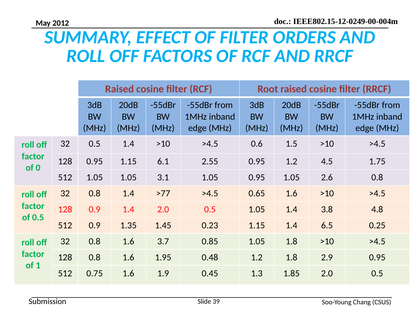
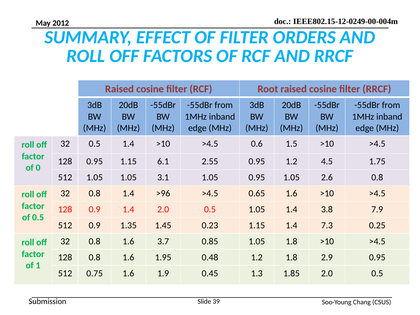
>77: >77 -> >96 (163, 193)
4.8: 4.8 -> 7.9 (377, 209)
6.5: 6.5 -> 7.3 (327, 225)
